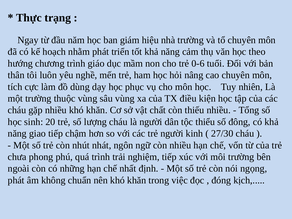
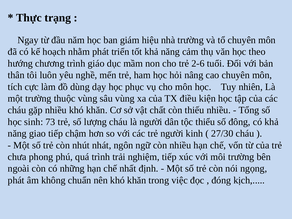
0-6: 0-6 -> 2-6 (198, 63)
20: 20 -> 73 (50, 122)
